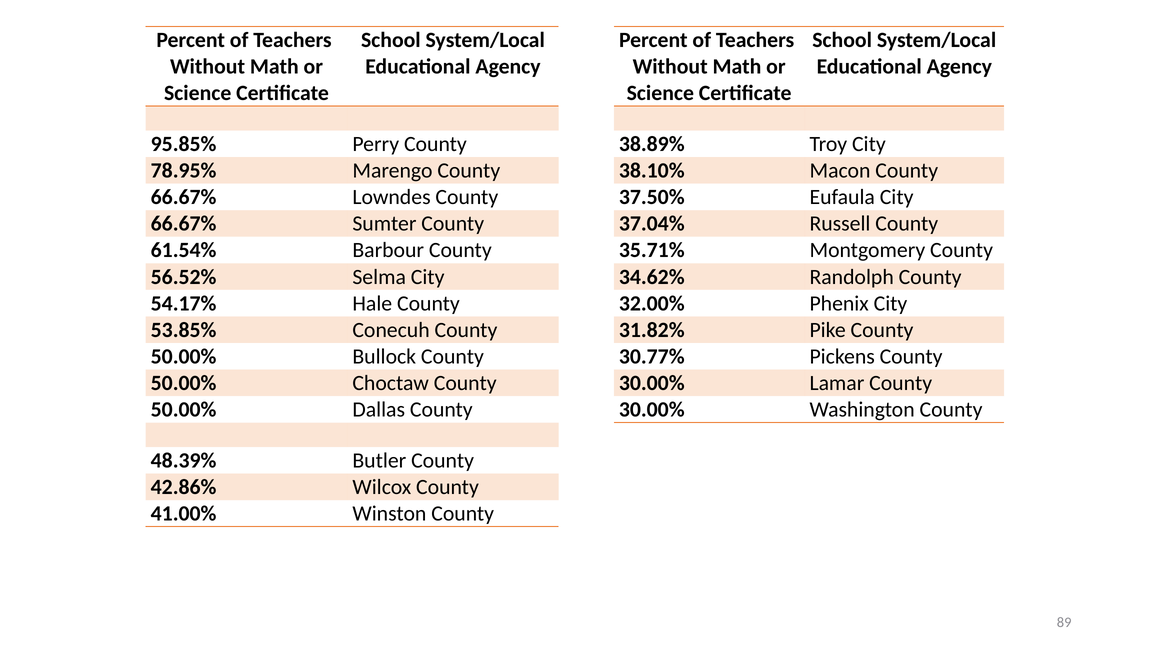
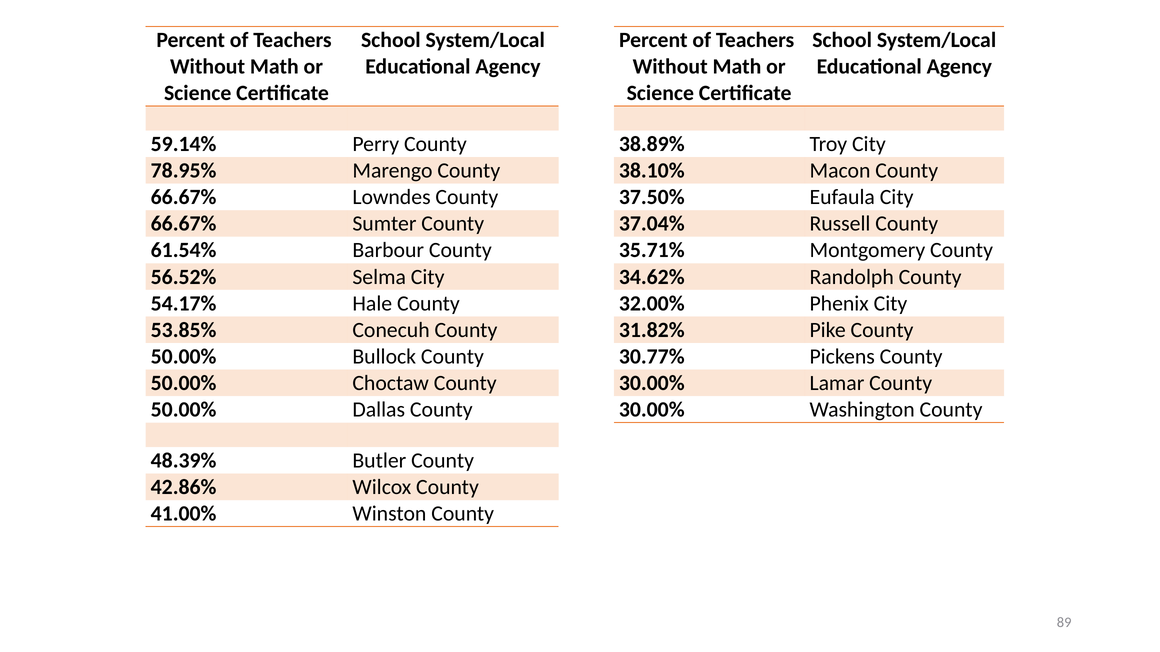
95.85%: 95.85% -> 59.14% (184, 144)
